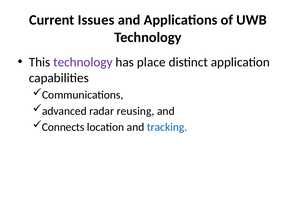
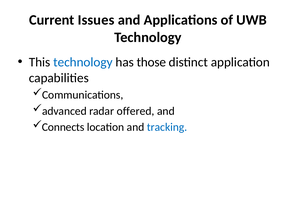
technology colour: purple -> blue (83, 62)
place: place -> those (151, 62)
reusing: reusing -> offered (136, 111)
